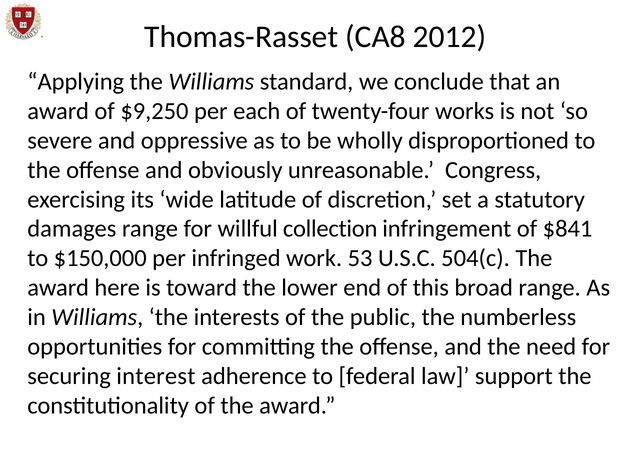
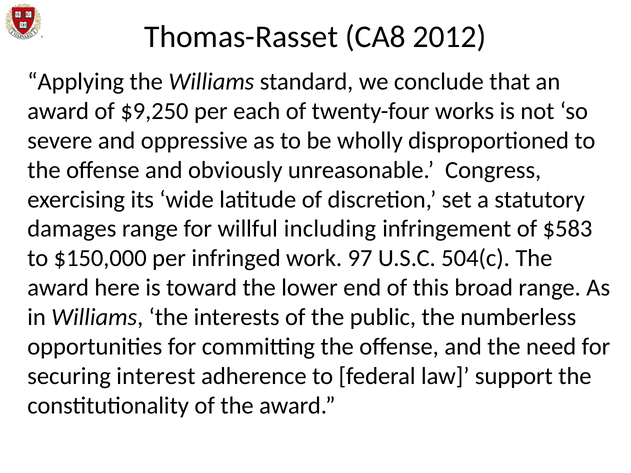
collection: collection -> including (330, 229)
$841: $841 -> $583 (568, 229)
53: 53 -> 97 (360, 258)
